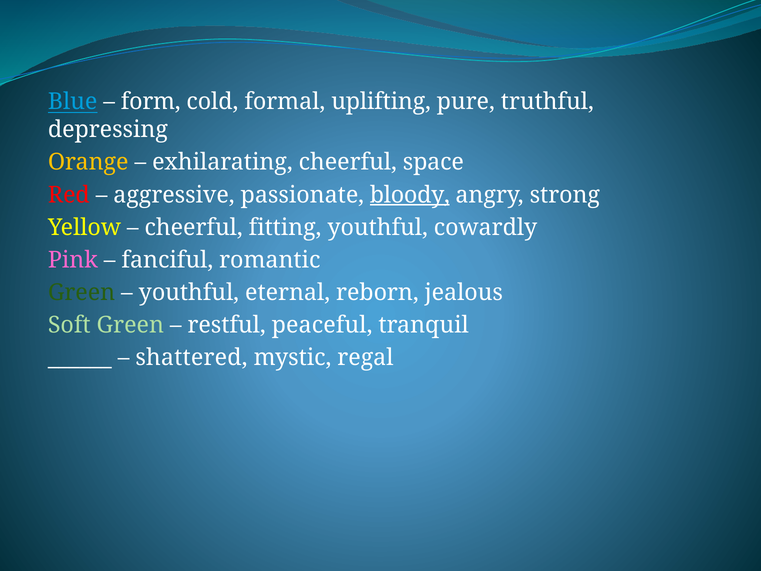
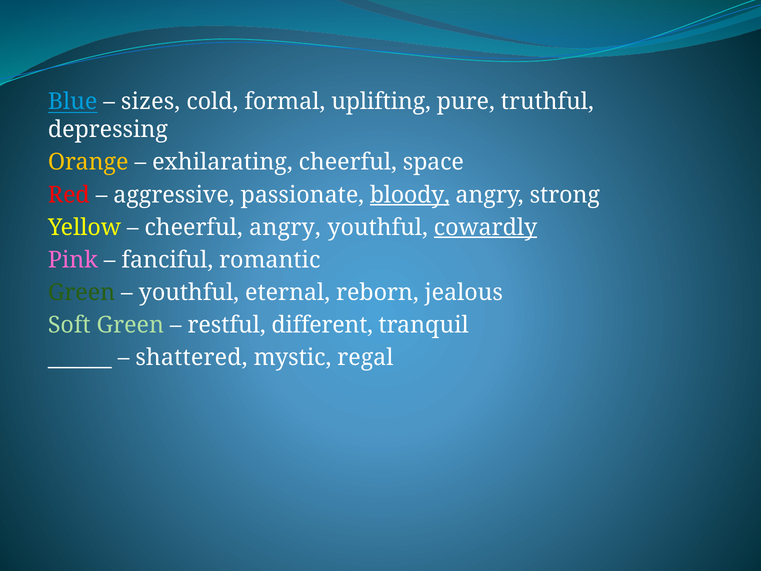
form: form -> sizes (151, 102)
cheerful fitting: fitting -> angry (285, 227)
cowardly underline: none -> present (485, 227)
peaceful: peaceful -> different (322, 325)
